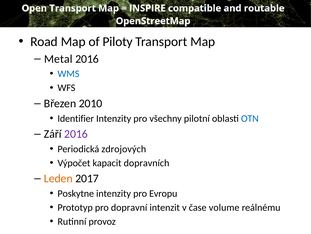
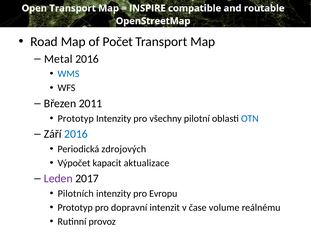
Piloty: Piloty -> Počet (118, 41)
2010: 2010 -> 2011 (91, 103)
Identifier: Identifier -> Prototyp (76, 118)
2016 colour: purple -> blue (76, 134)
dopravních: dopravních -> aktualizace (147, 162)
Leden colour: orange -> purple (58, 178)
Poskytne: Poskytne -> Pilotních (76, 193)
